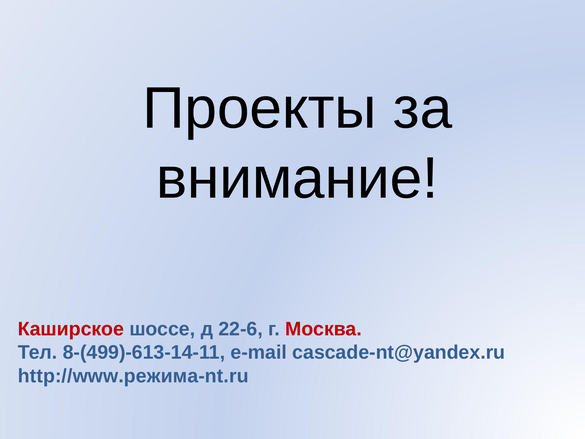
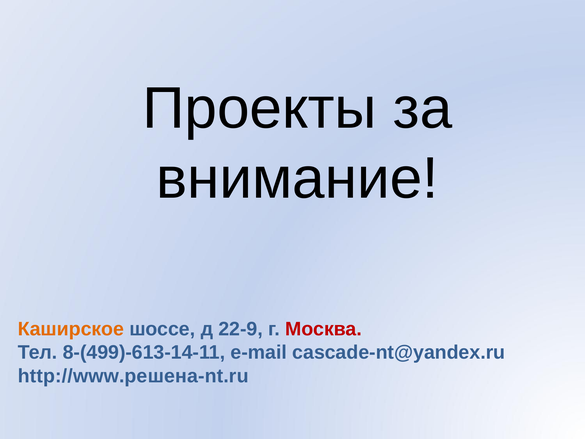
Каширское colour: red -> orange (71, 329)
22-6: 22-6 -> 22-9 (241, 329)
http://www.режима-nt.ru: http://www.режима-nt.ru -> http://www.решена-nt.ru (133, 376)
